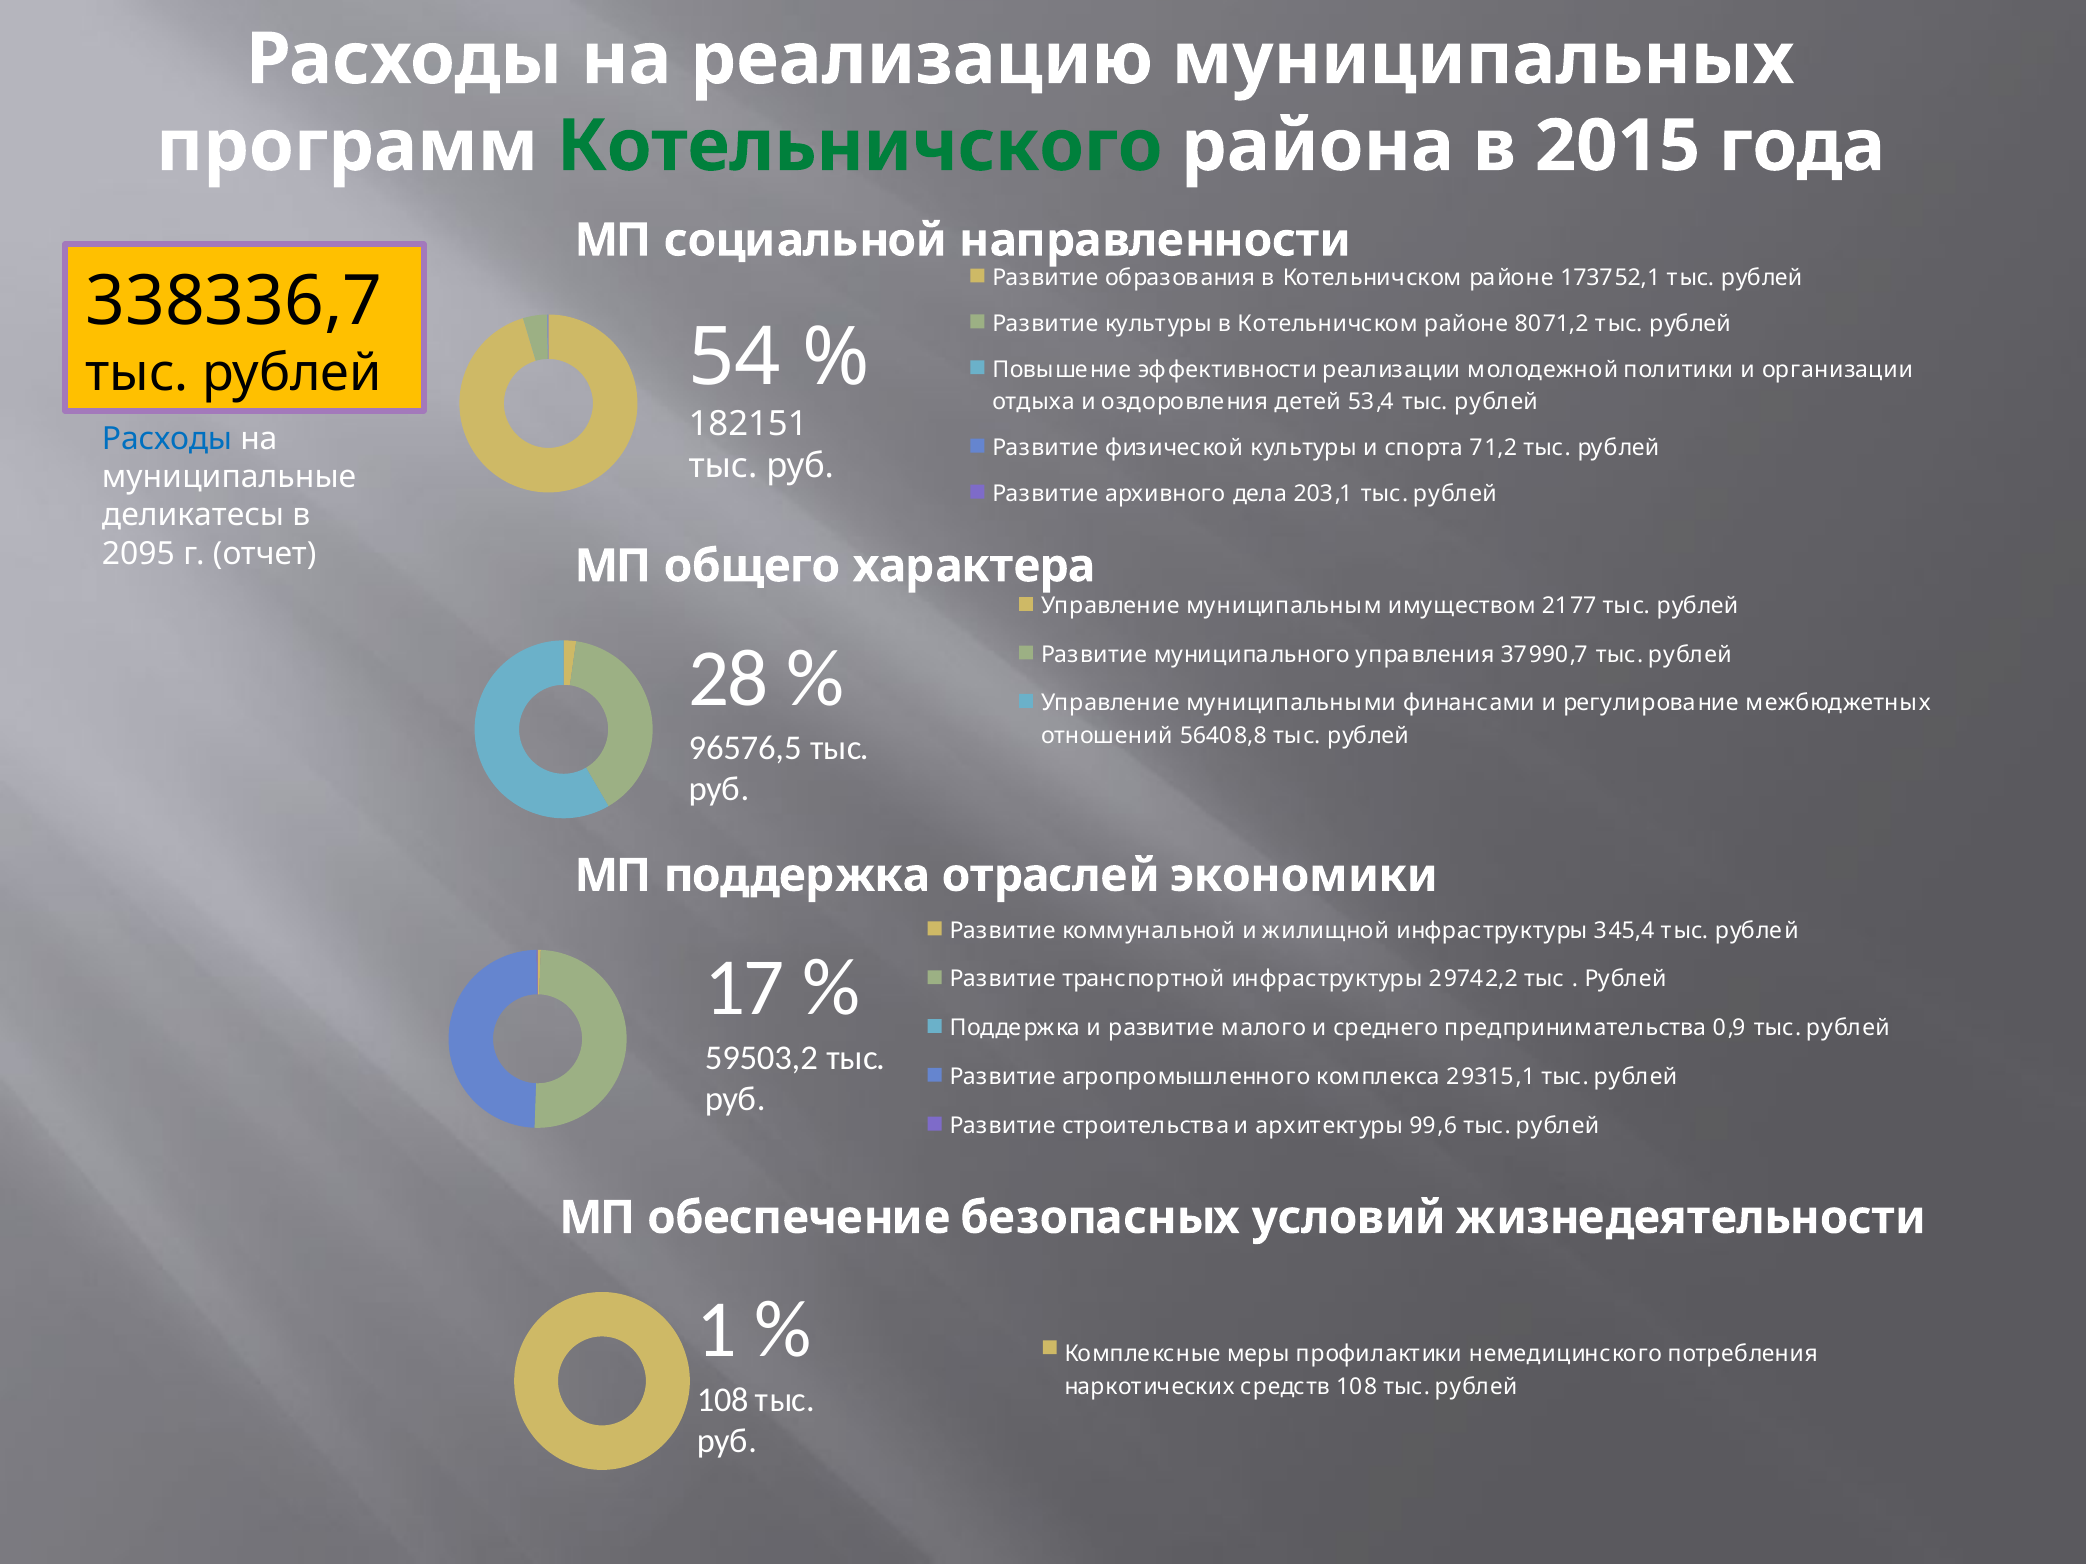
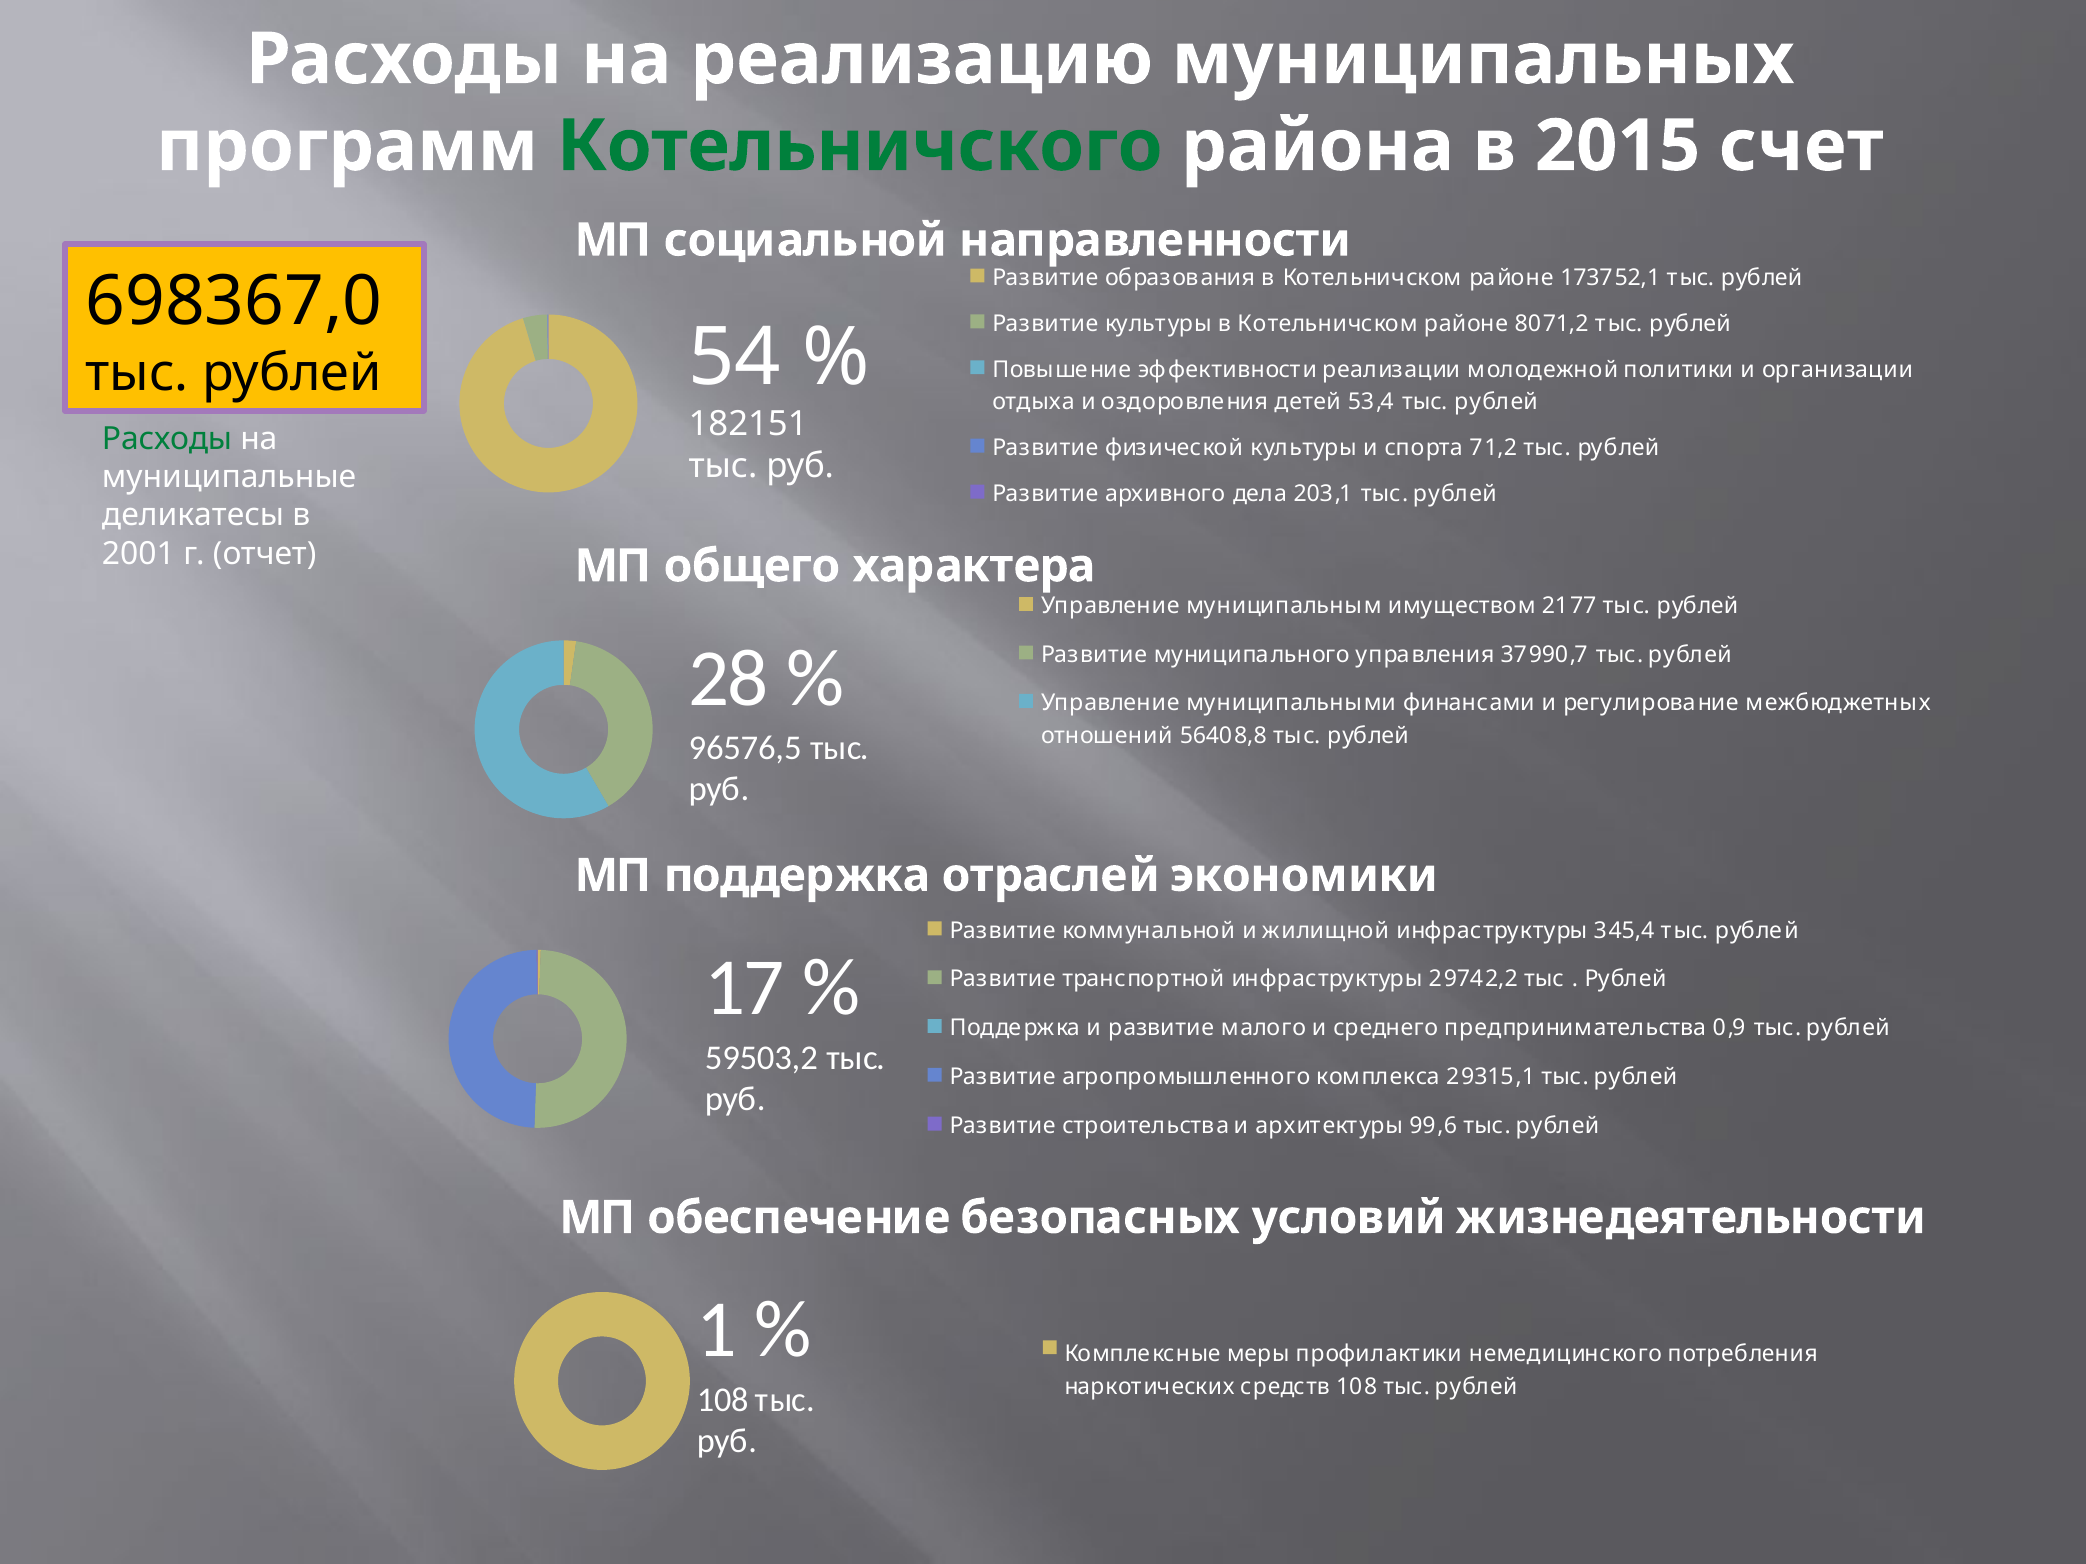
года: года -> счет (1801, 146)
338336,7: 338336,7 -> 698367,0 (234, 301)
Расходы colour: blue -> green (167, 439)
2095: 2095 -> 2001 (138, 554)
